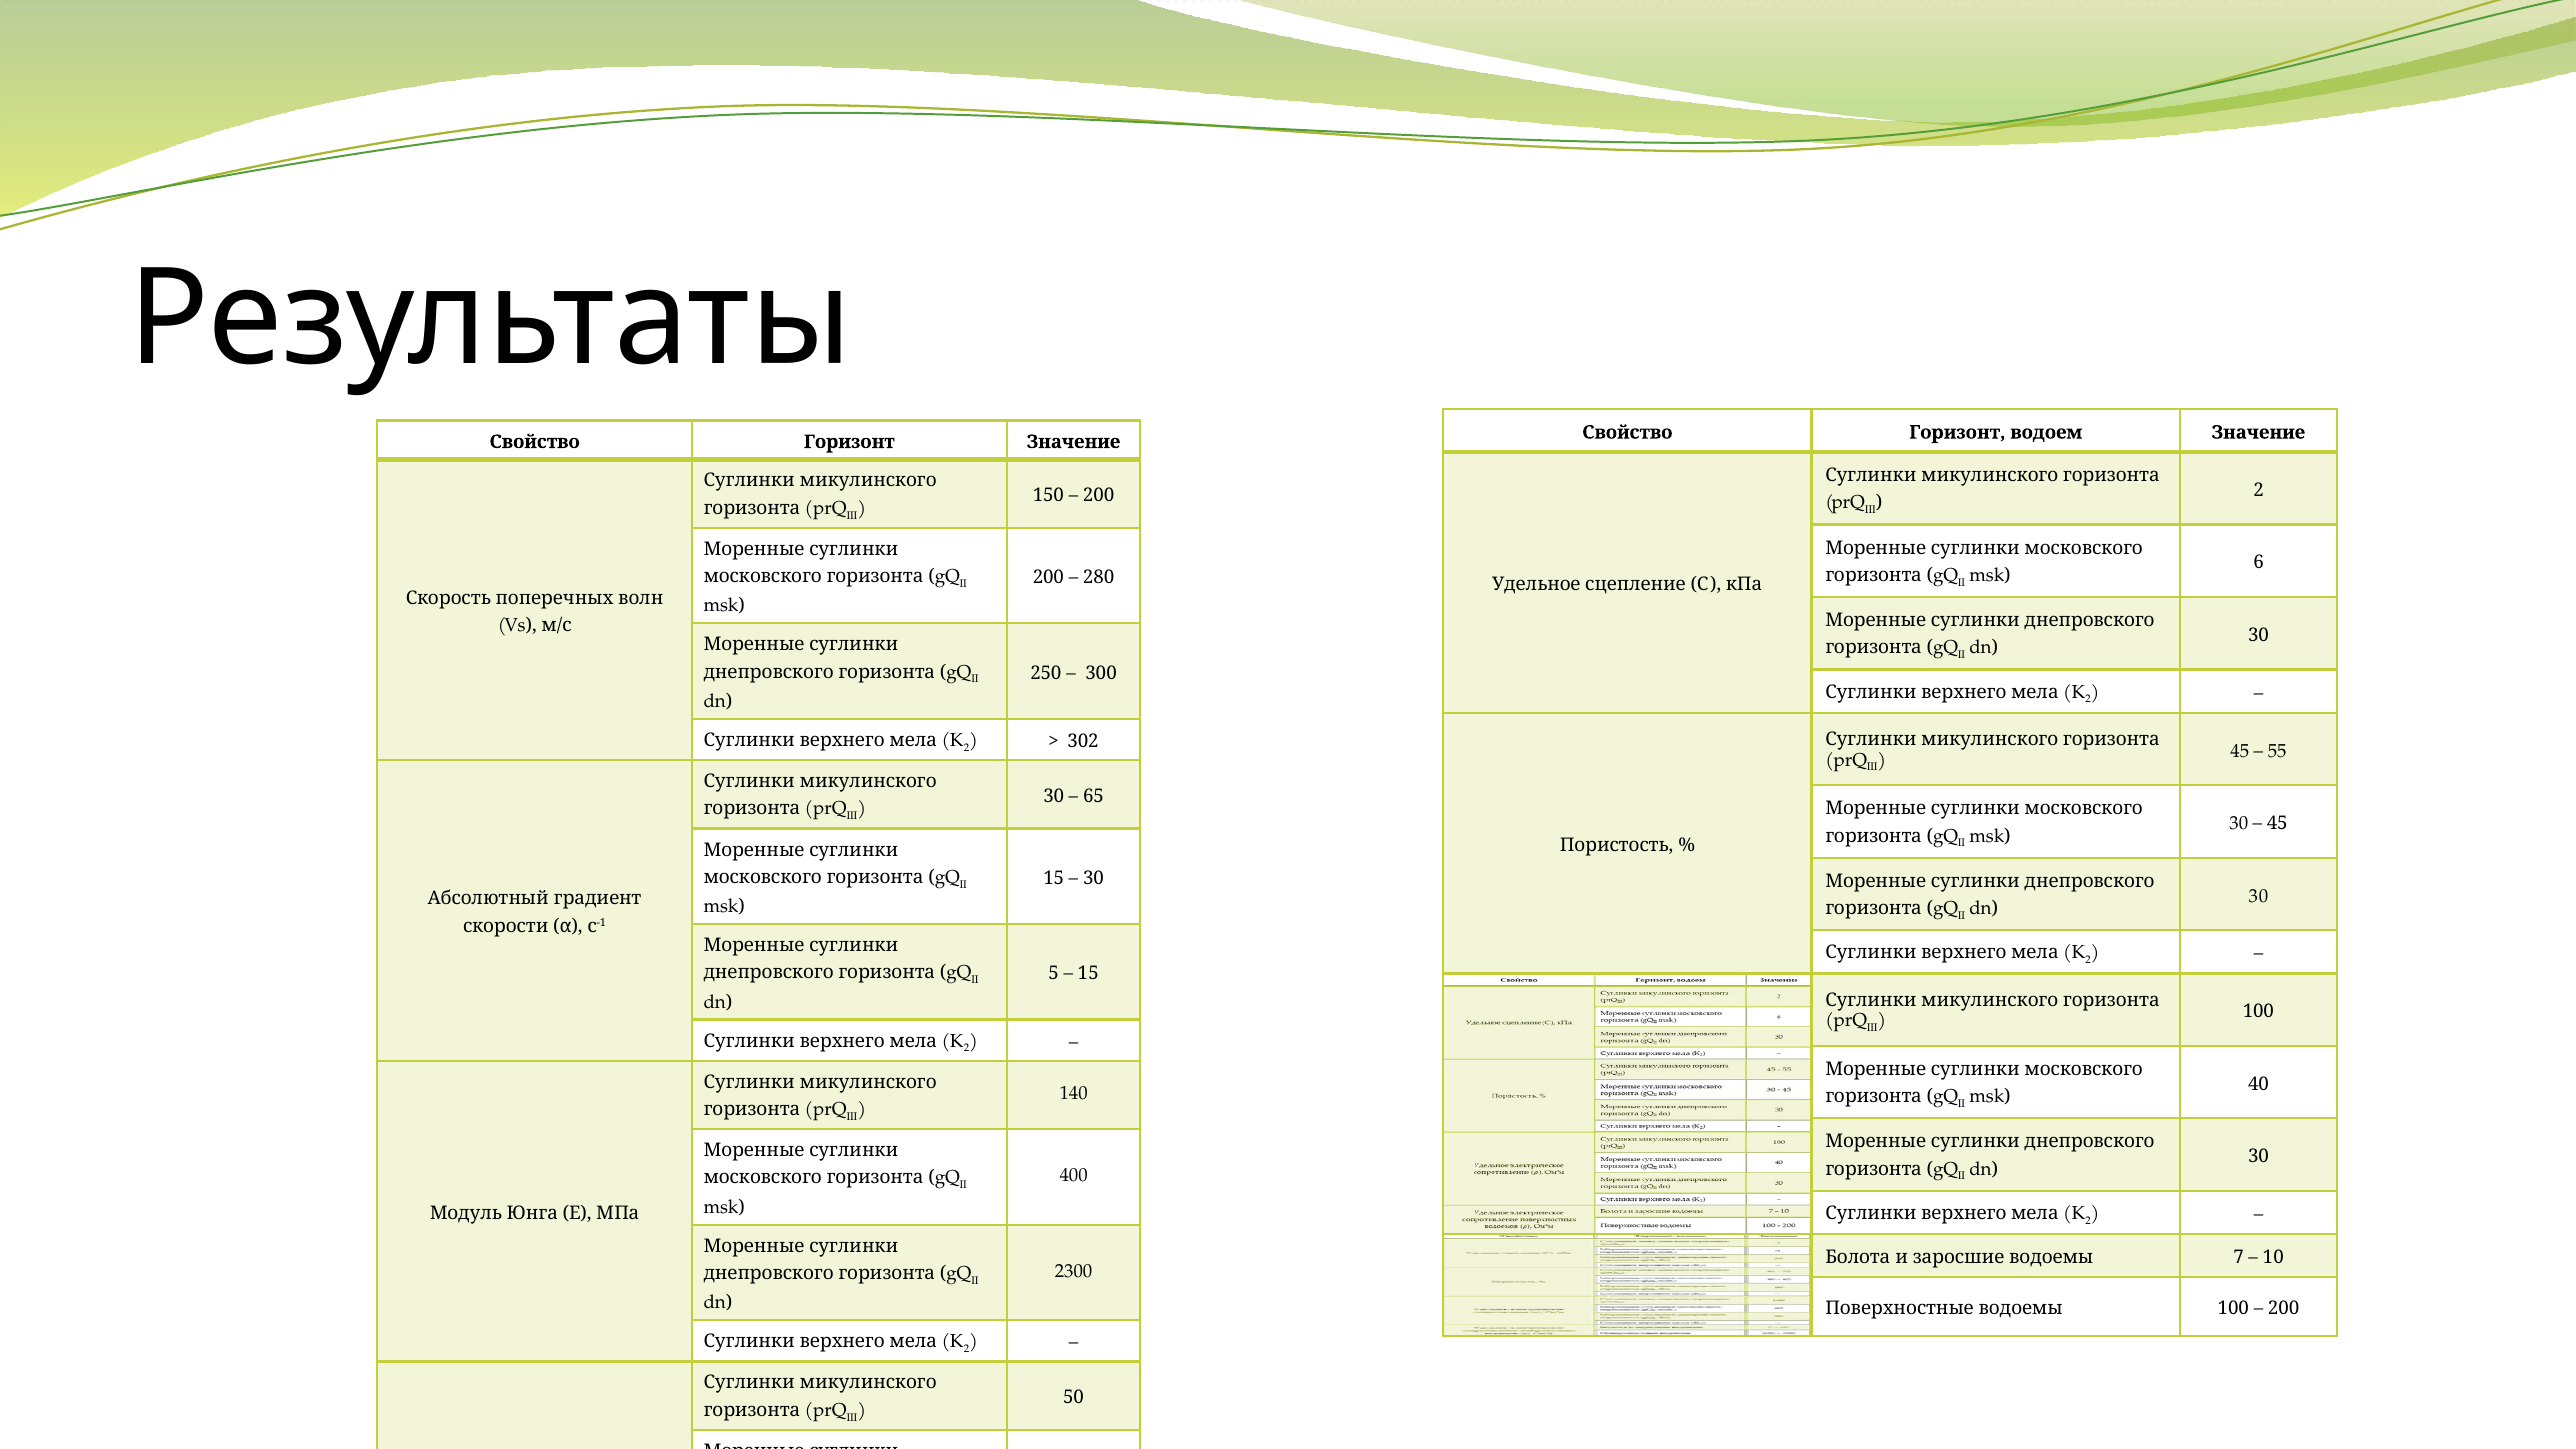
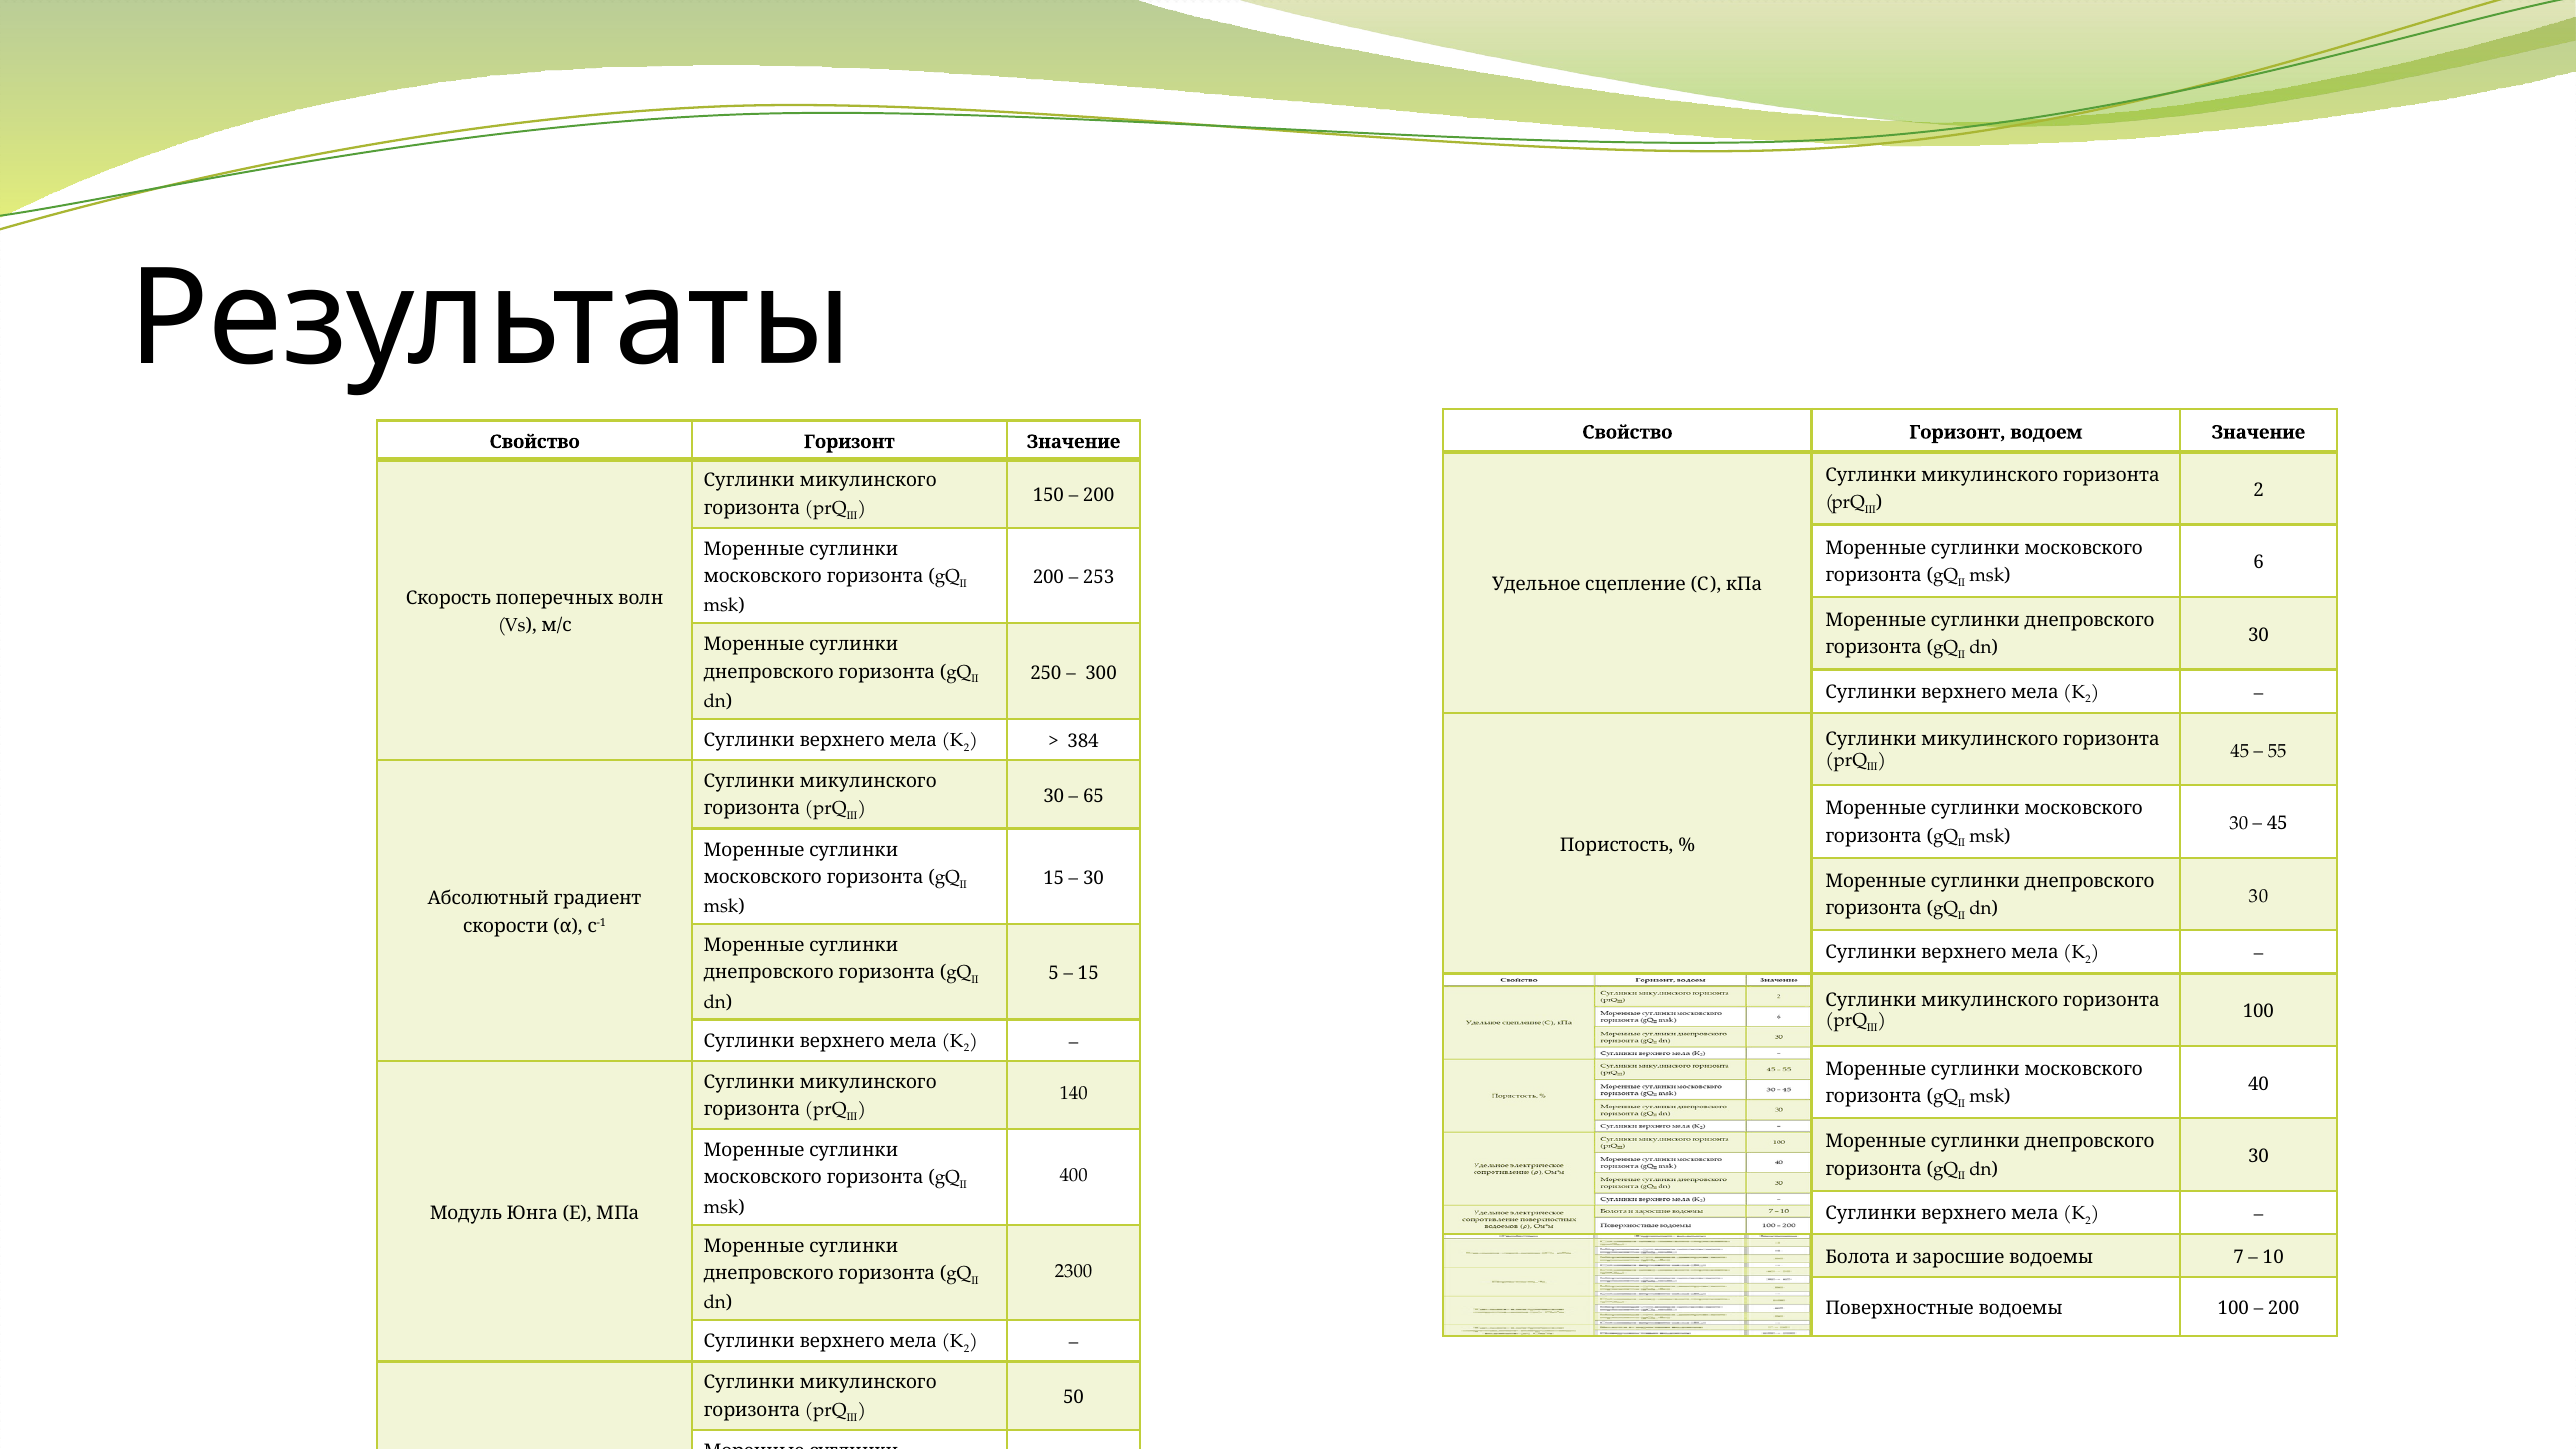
280: 280 -> 253 (1099, 577)
302: 302 -> 384 (1083, 741)
